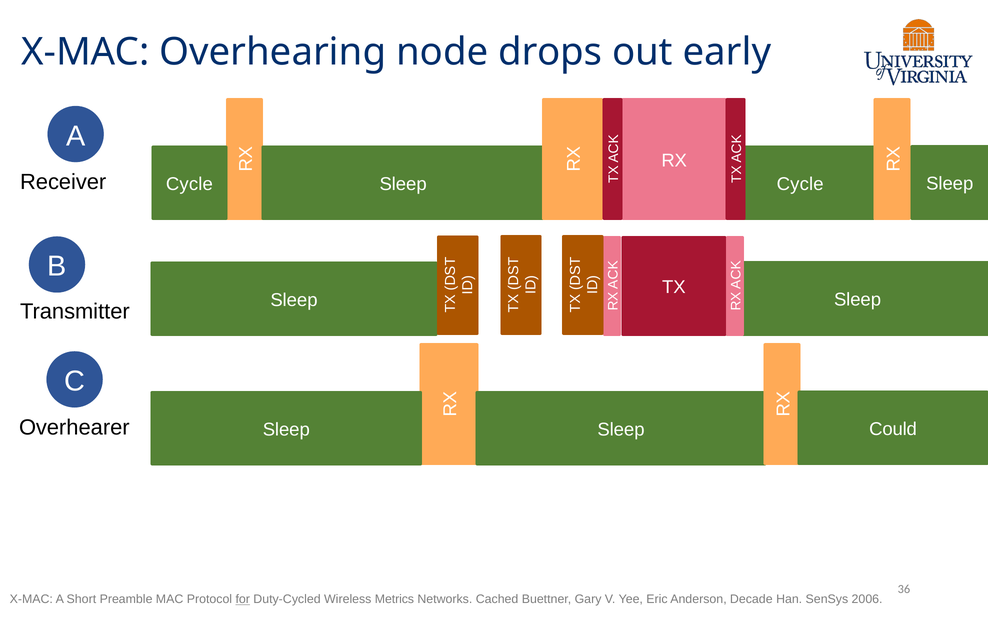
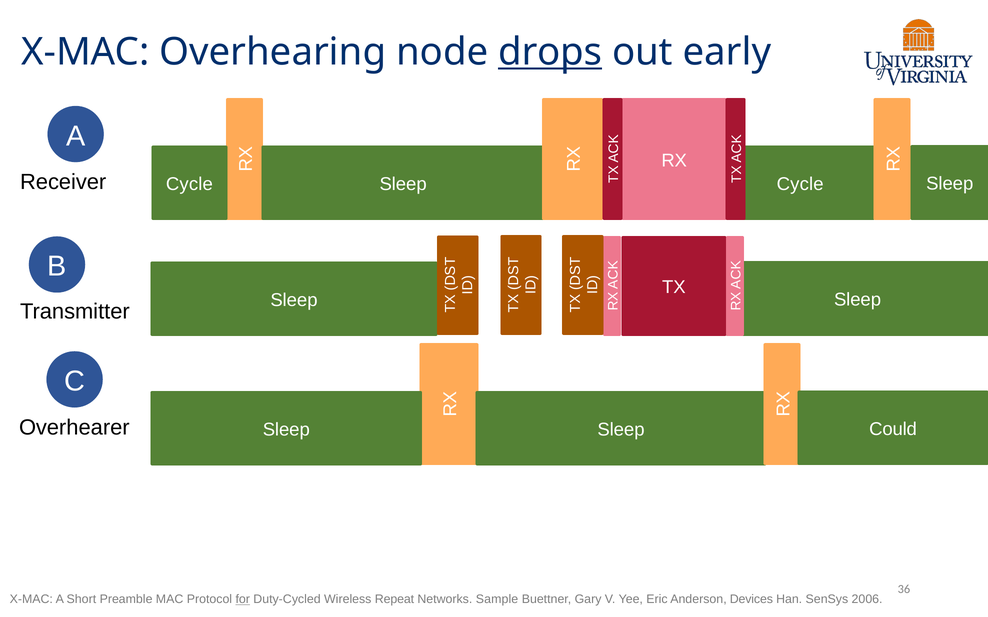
drops underline: none -> present (550, 52)
Metrics: Metrics -> Repeat (394, 600)
Cached: Cached -> Sample (497, 600)
Decade: Decade -> Devices (751, 600)
